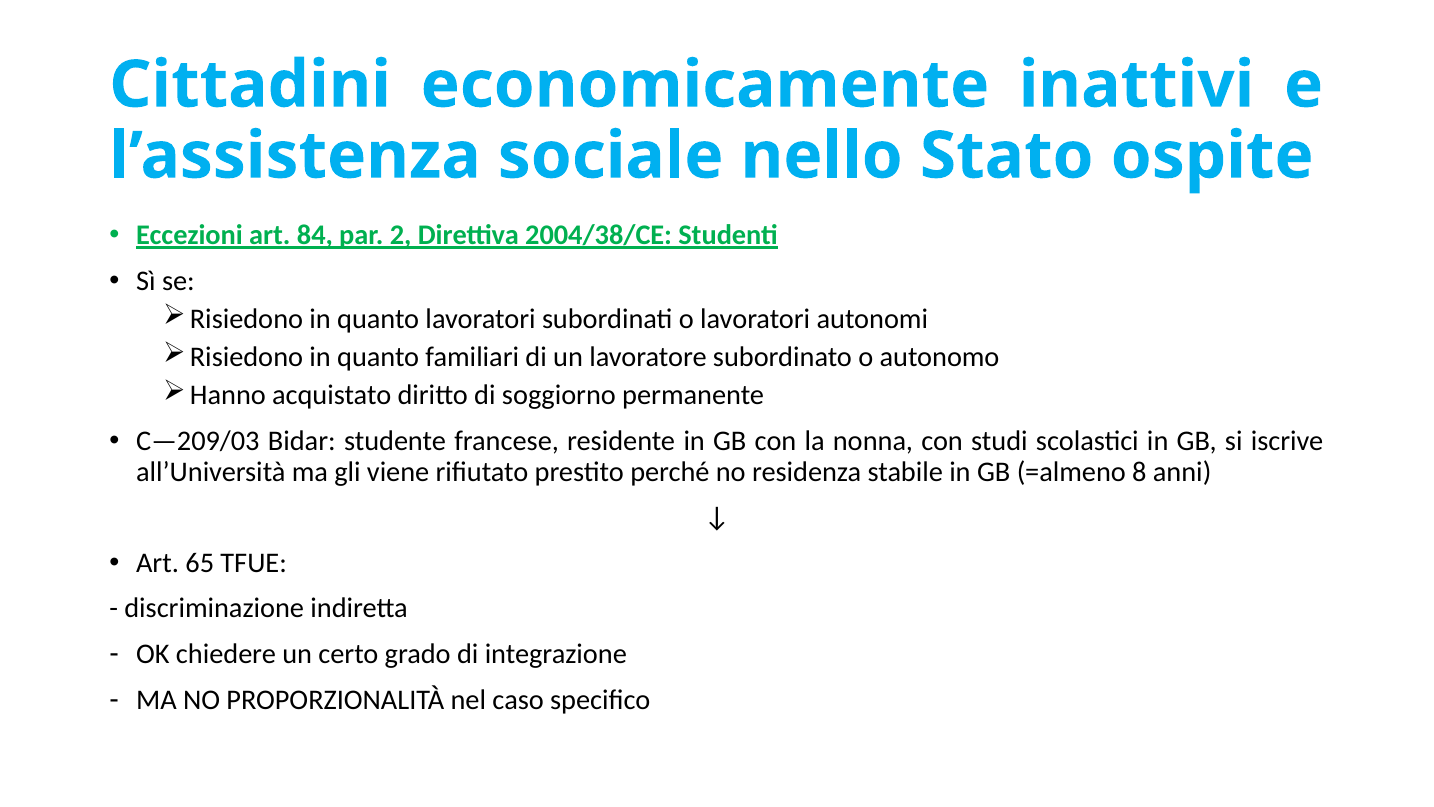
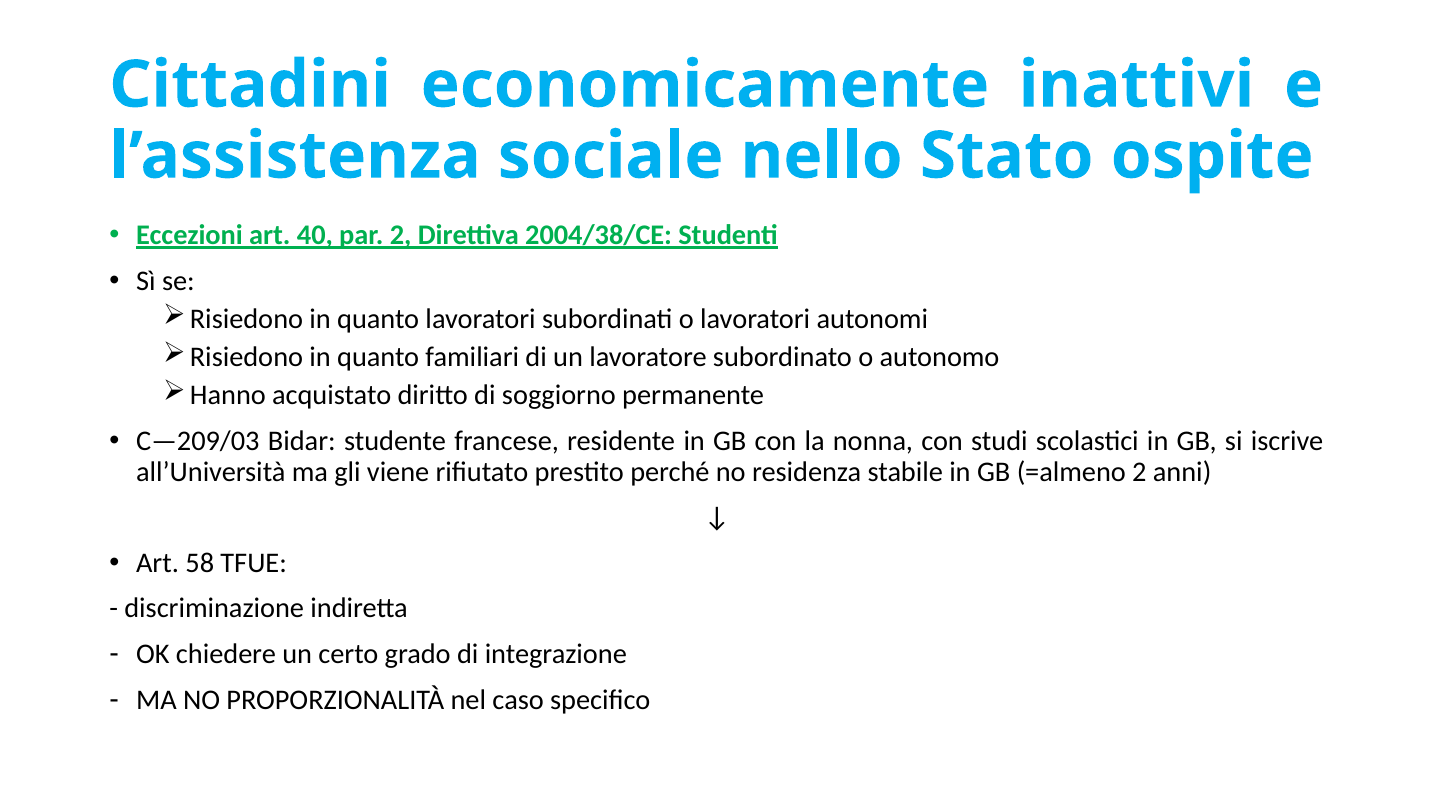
84: 84 -> 40 (315, 235)
=almeno 8: 8 -> 2 (1139, 471)
65: 65 -> 58 (200, 563)
